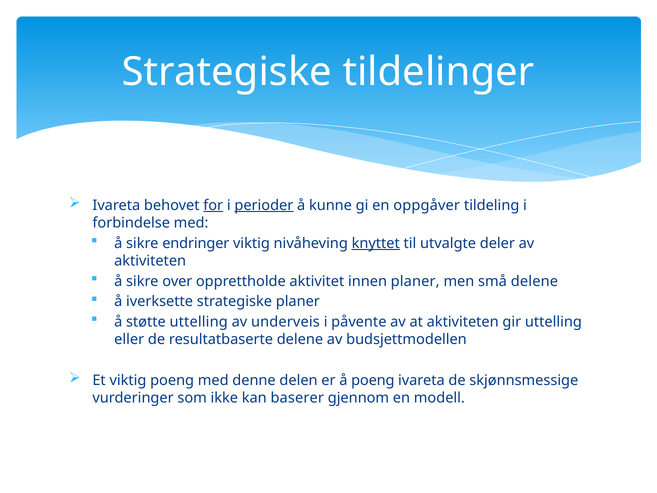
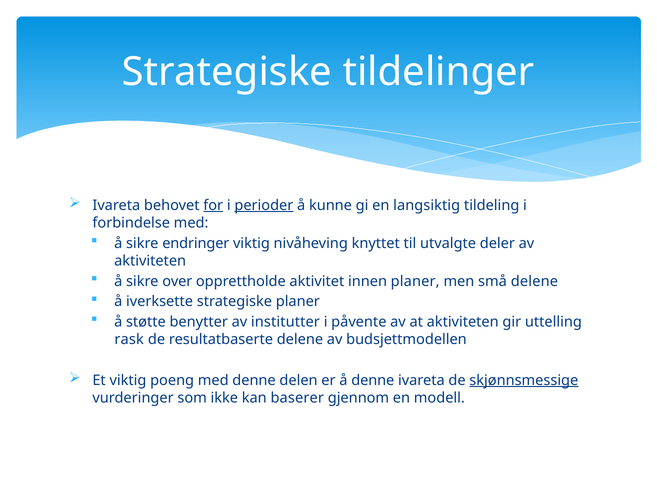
oppgåver: oppgåver -> langsiktig (427, 205)
knyttet underline: present -> none (376, 243)
støtte uttelling: uttelling -> benytter (199, 322)
underveis: underveis -> institutter (285, 322)
eller: eller -> rask (129, 339)
å poeng: poeng -> denne (373, 380)
skjønnsmessige underline: none -> present (524, 380)
